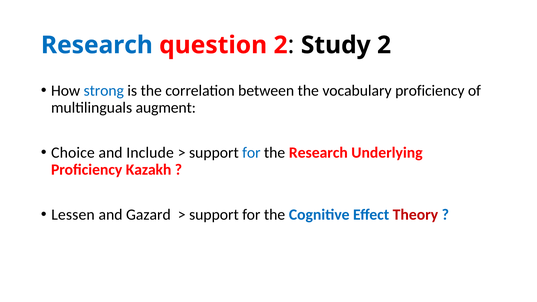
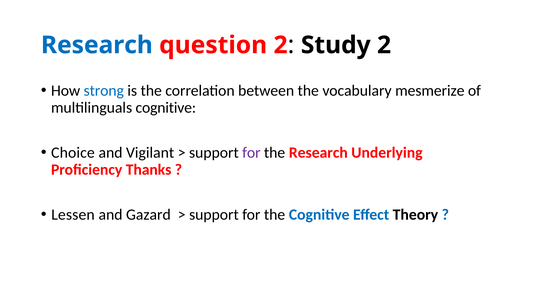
vocabulary proficiency: proficiency -> mesmerize (430, 91)
multilinguals augment: augment -> cognitive (166, 108)
Include: Include -> Vigilant (150, 153)
for colour: blue -> purple (251, 153)
Kazakh: Kazakh -> Thanks (149, 170)
Theory colour: red -> black (415, 215)
